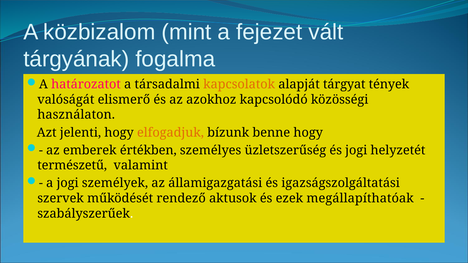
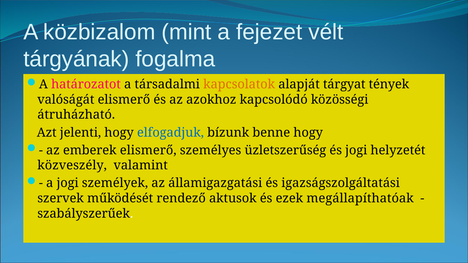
vált: vált -> vélt (326, 32)
használaton: használaton -> átruházható (76, 115)
elfogadjuk colour: orange -> blue (170, 133)
emberek értékben: értékben -> elismerő (148, 150)
természetű: természetű -> közveszély (72, 166)
